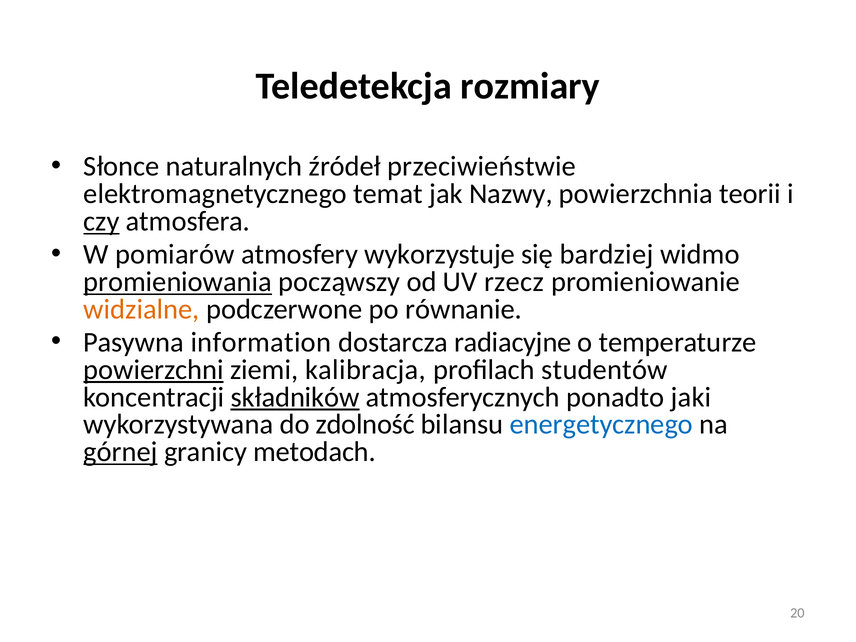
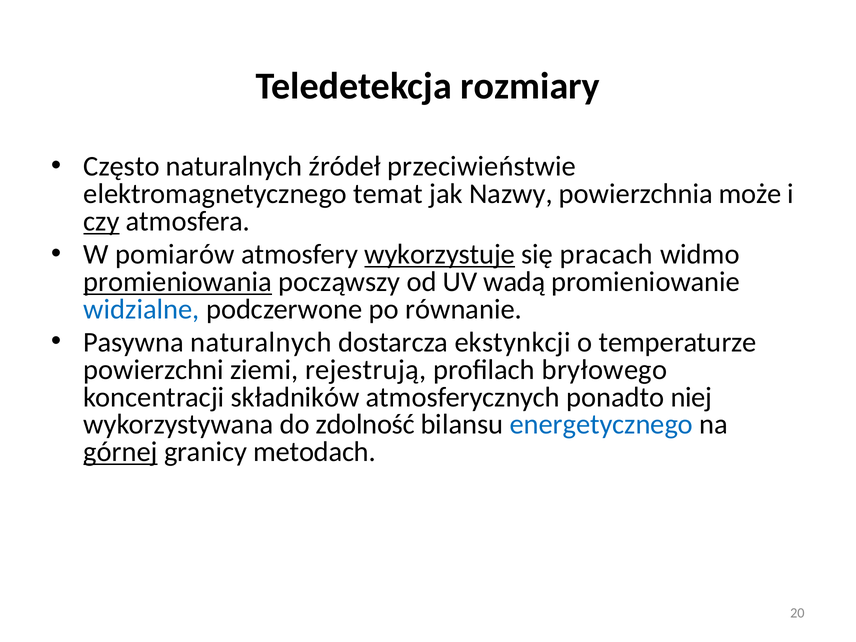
Słonce: Słonce -> Często (122, 167)
teorii: teorii -> może (750, 194)
wykorzystuje underline: none -> present (440, 254)
bardziej: bardziej -> pracach (606, 254)
rzecz: rzecz -> wadą (514, 282)
widzialne colour: orange -> blue (142, 309)
Pasywna information: information -> naturalnych (261, 342)
radiacyjne: radiacyjne -> ekstynkcji (513, 342)
powierzchni underline: present -> none (154, 370)
kalibracja: kalibracja -> rejestrują (366, 370)
studentów: studentów -> bryłowego (605, 370)
składników underline: present -> none (295, 397)
jaki: jaki -> niej (691, 397)
